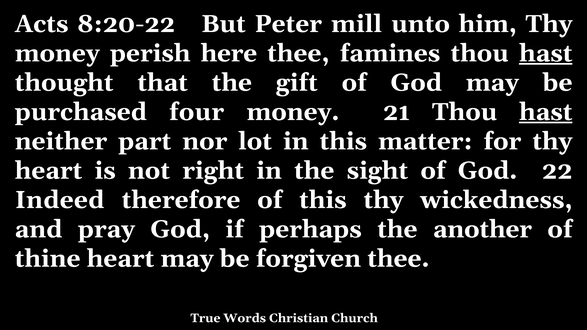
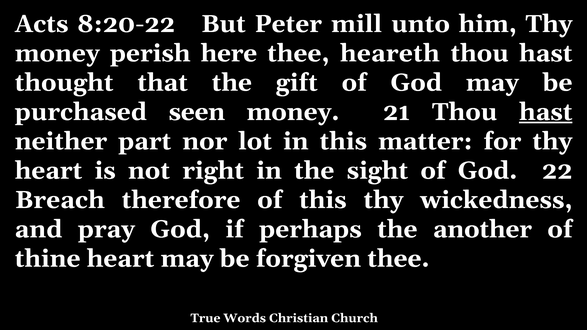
famines: famines -> heareth (390, 53)
hast underline: present -> none (546, 53)
four: four -> seen (197, 112)
Indeed: Indeed -> Breach (60, 200)
